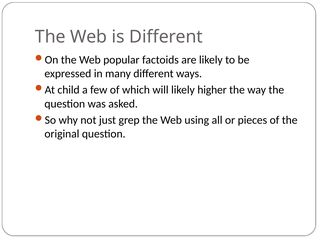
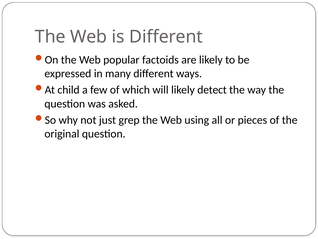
higher: higher -> detect (212, 90)
